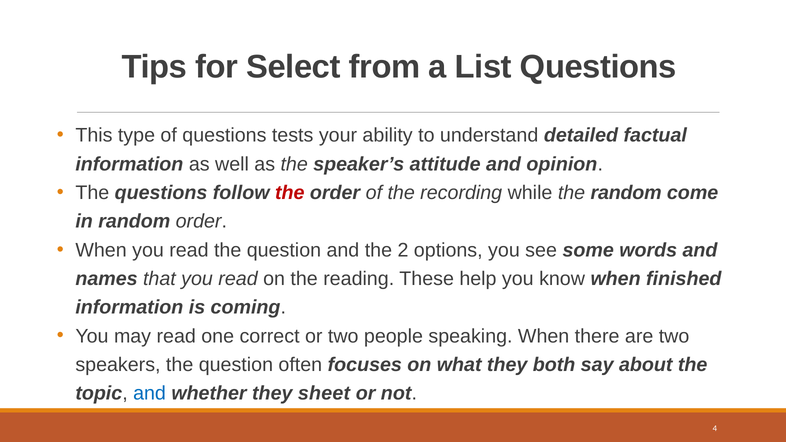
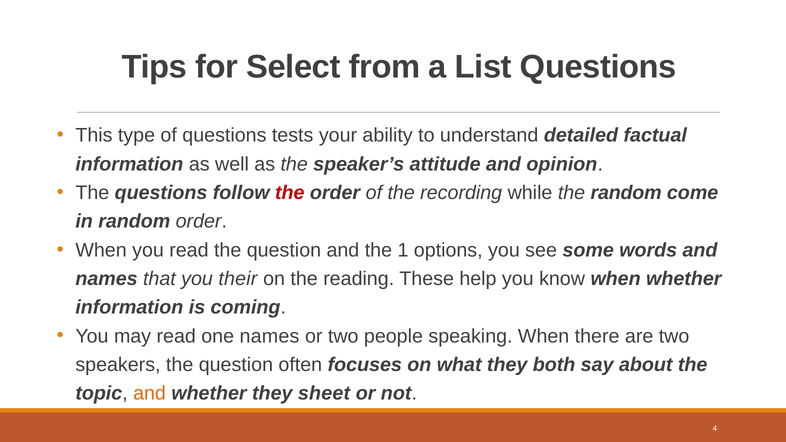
2: 2 -> 1 (403, 250)
that you read: read -> their (238, 279)
when finished: finished -> whether (684, 279)
one correct: correct -> names (269, 336)
and colour: blue -> orange (150, 394)
